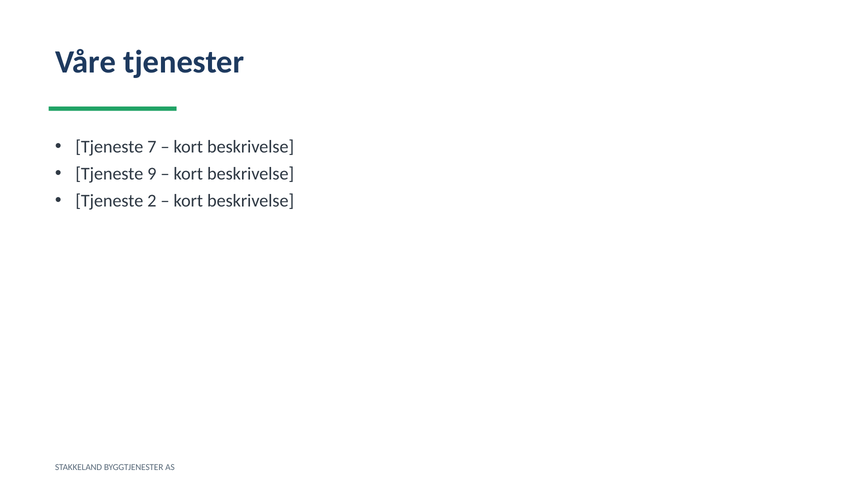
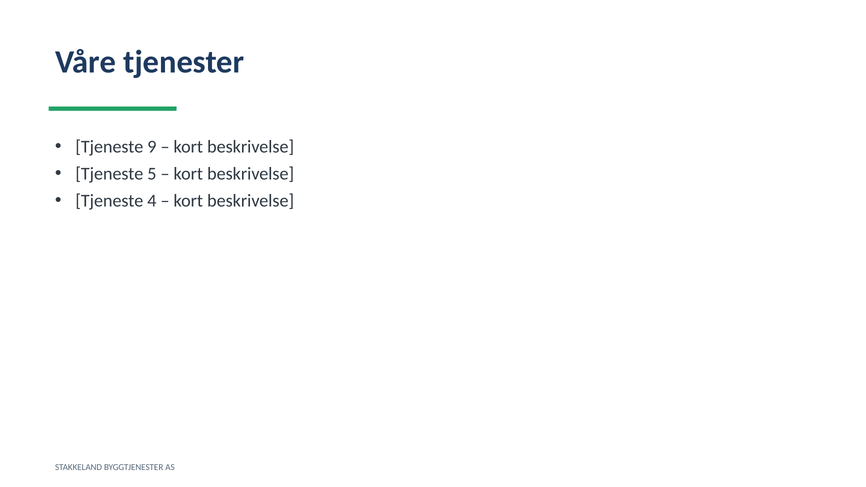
7: 7 -> 9 (152, 147)
9: 9 -> 5 (152, 174)
2: 2 -> 4 (152, 201)
